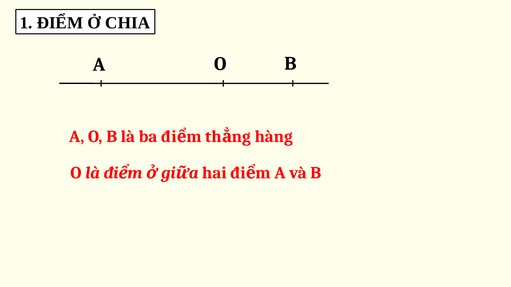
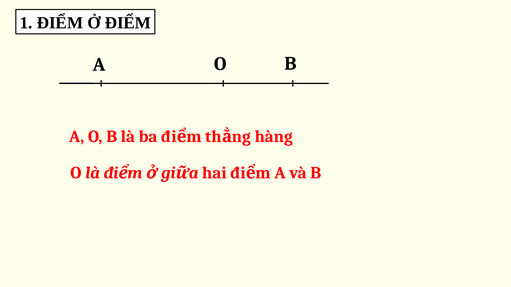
Ở CHIA: CHIA -> ĐIỂM (128, 23)
